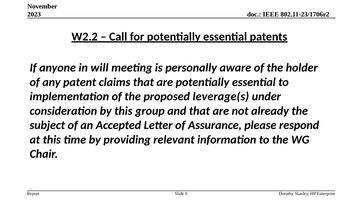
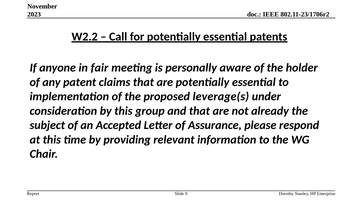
will: will -> fair (100, 68)
